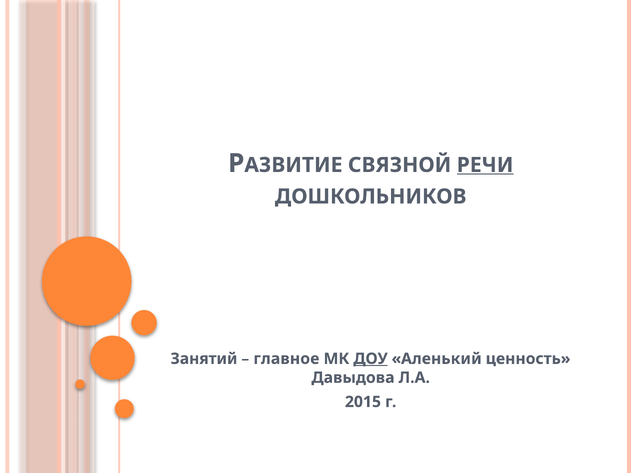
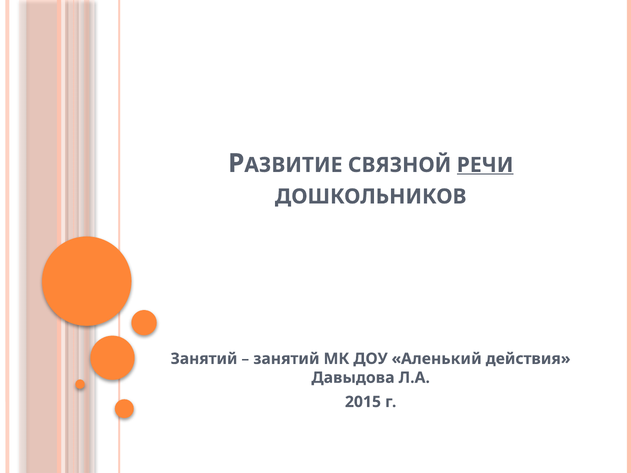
главное: главное -> занятий (286, 359)
ДОУ underline: present -> none (371, 359)
ценность: ценность -> действия (528, 359)
